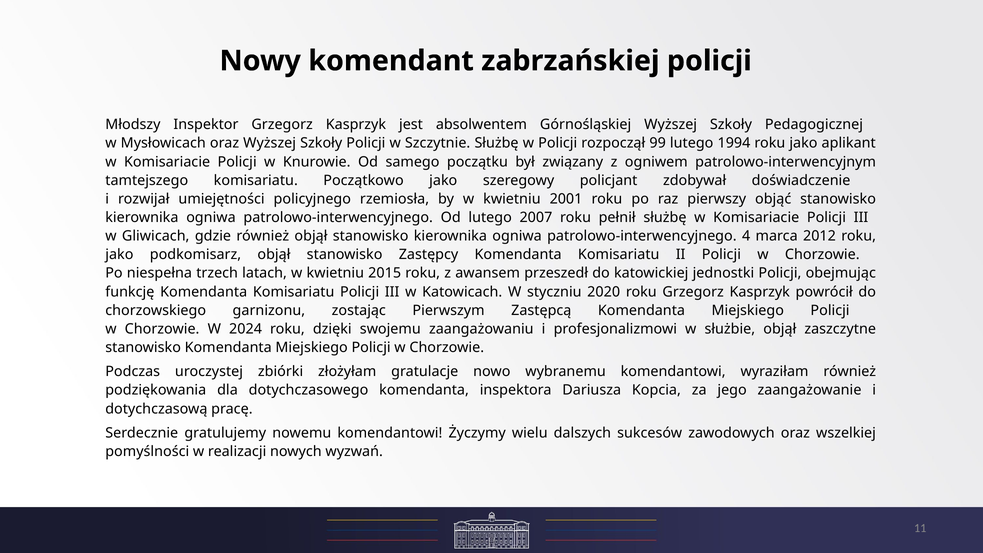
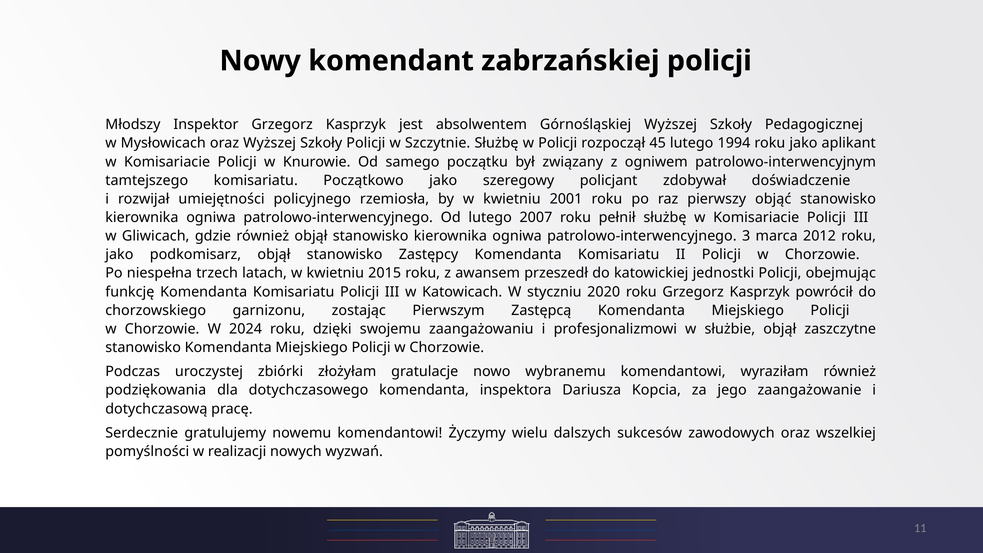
99: 99 -> 45 (658, 143)
4: 4 -> 3 (746, 236)
